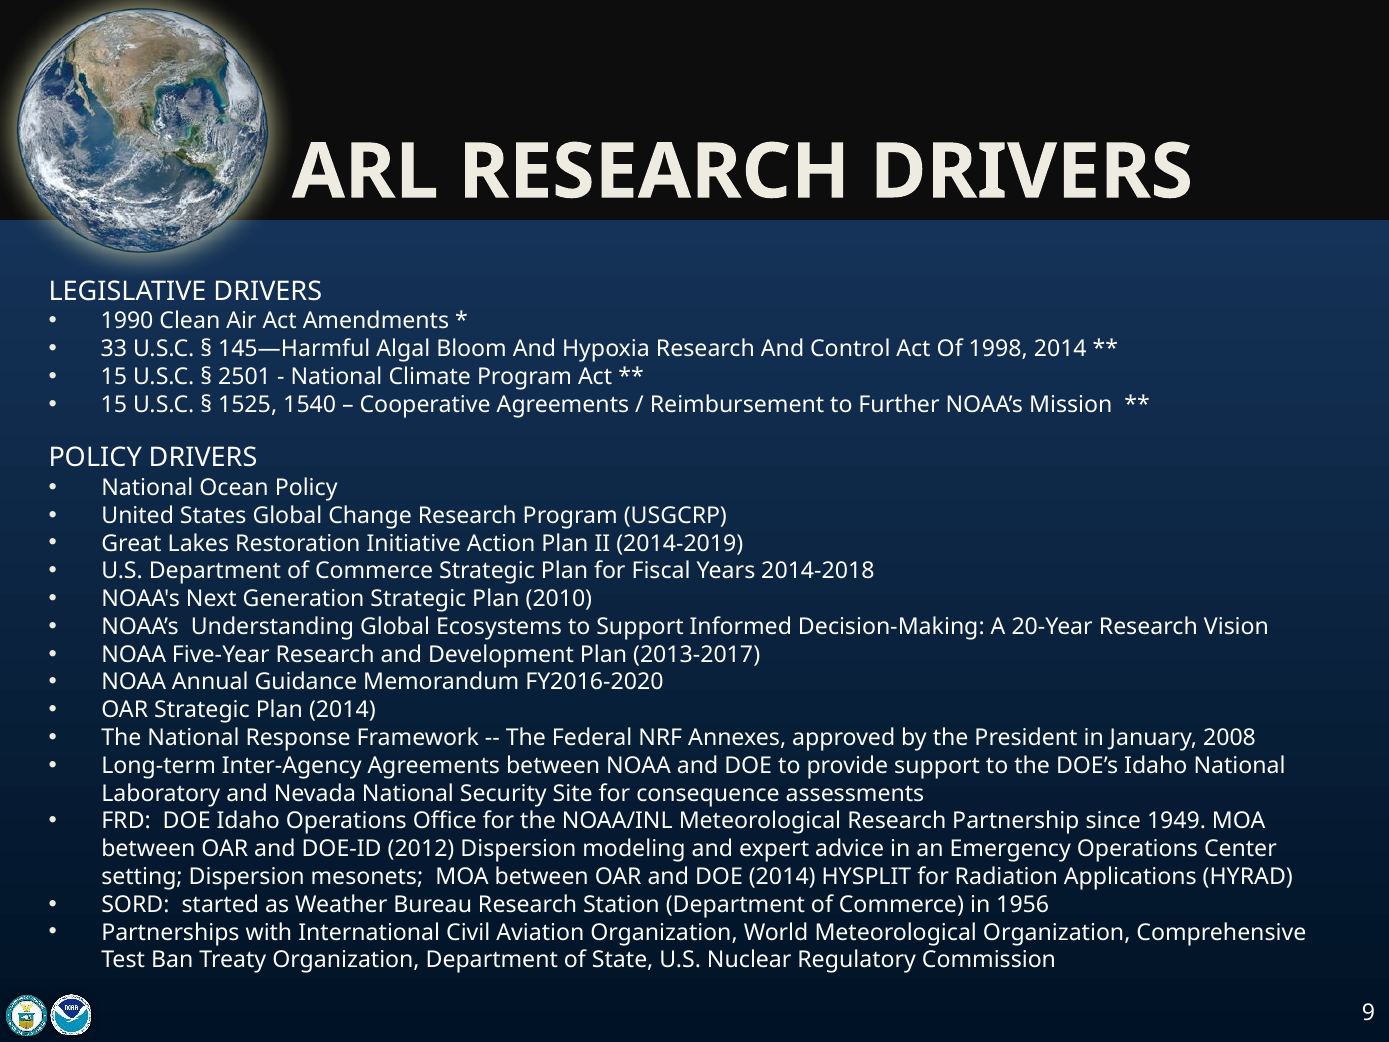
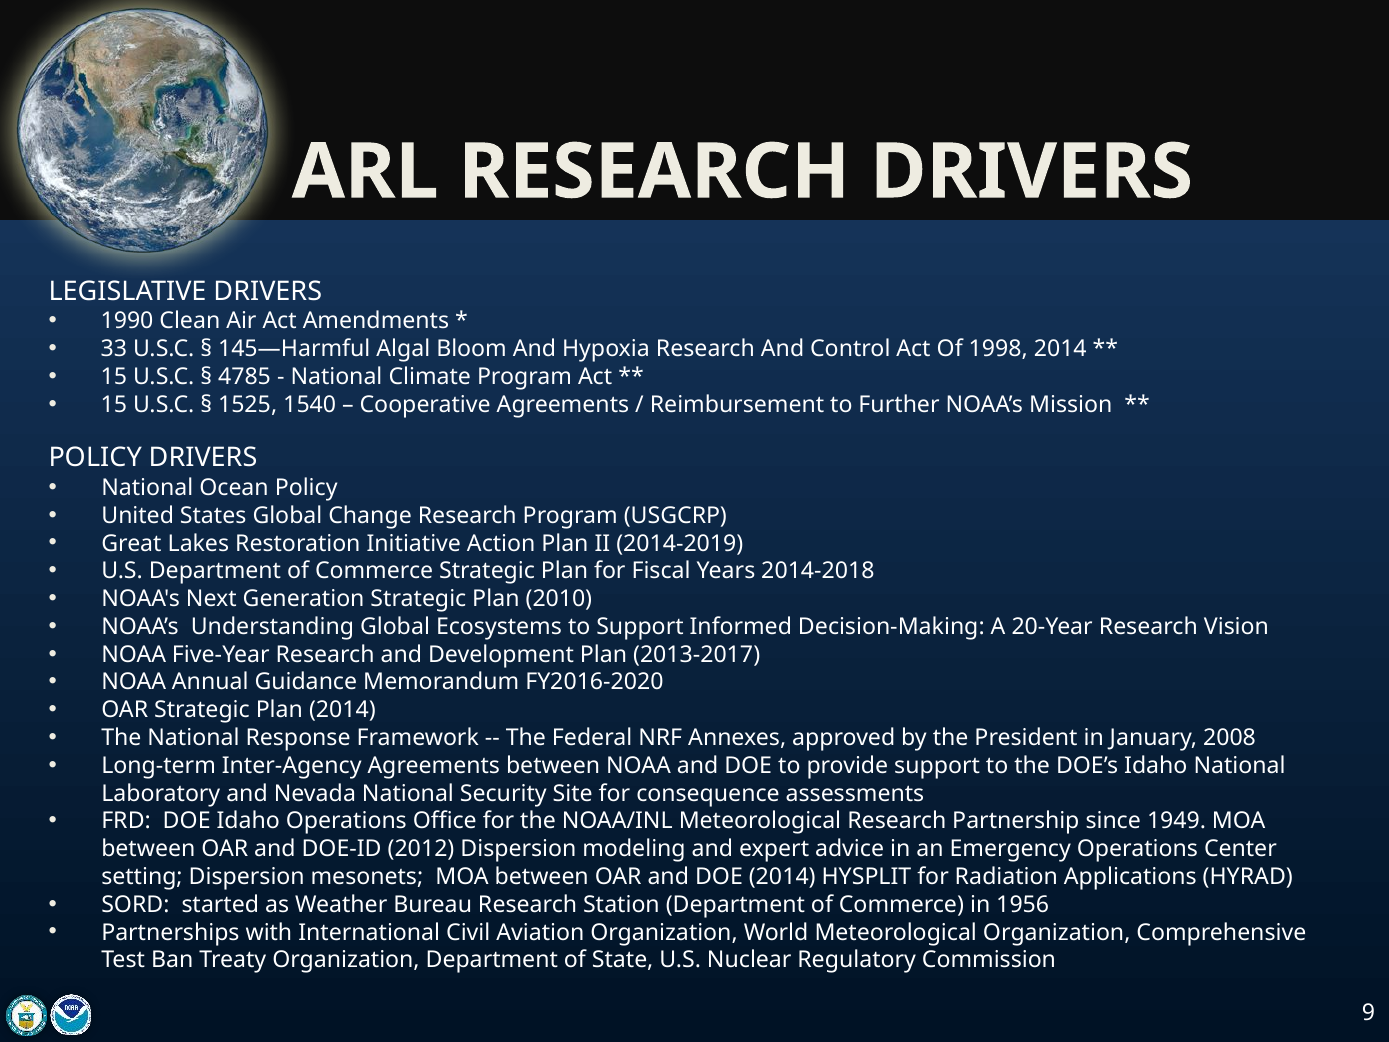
2501: 2501 -> 4785 (245, 377)
